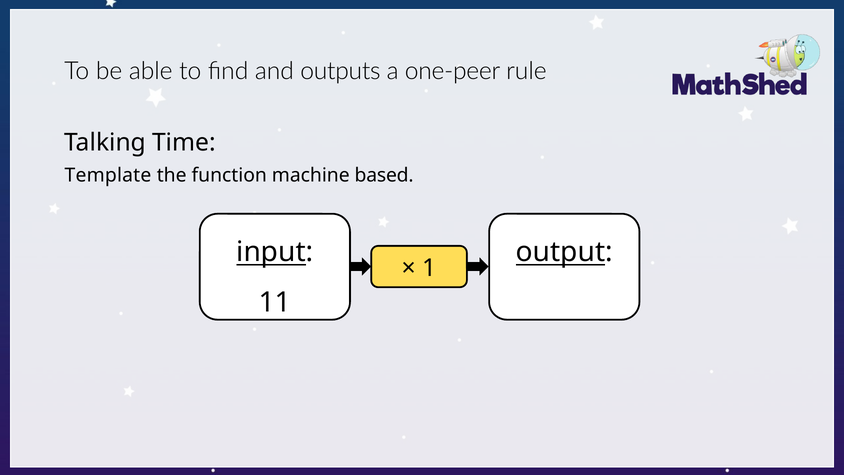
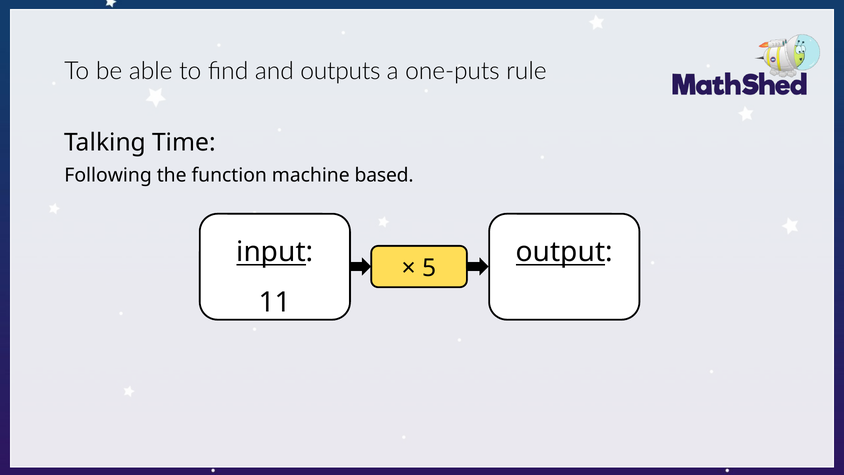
one-peer: one-peer -> one-puts (452, 71)
Template: Template -> Following (108, 175)
1: 1 -> 5 (429, 268)
